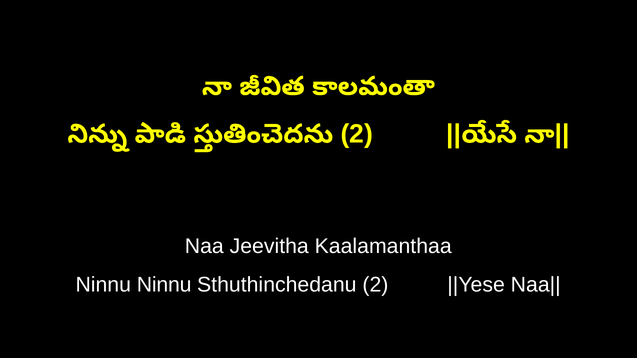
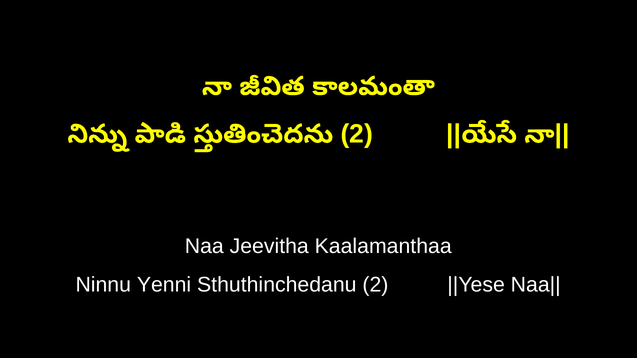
Ninnu Ninnu: Ninnu -> Yenni (164, 285)
